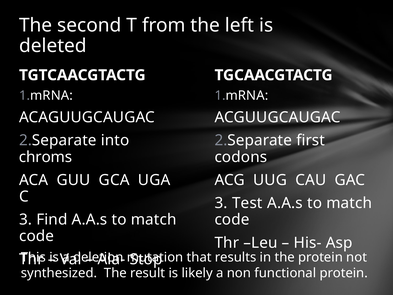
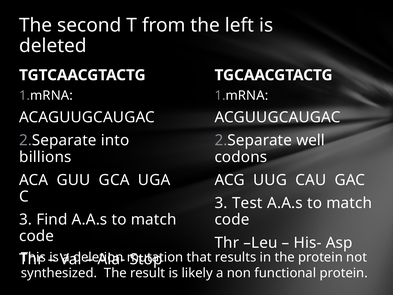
first: first -> well (311, 140)
chroms: chroms -> billions (45, 157)
